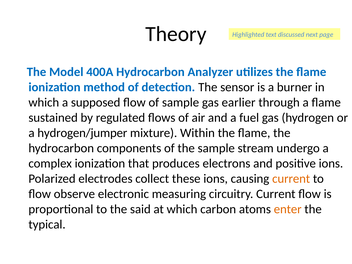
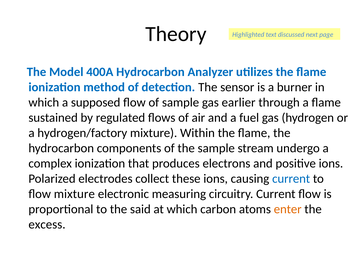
hydrogen/jumper: hydrogen/jumper -> hydrogen/factory (82, 133)
current colour: orange -> blue (291, 179)
flow observe: observe -> mixture (74, 194)
typical: typical -> excess (47, 224)
